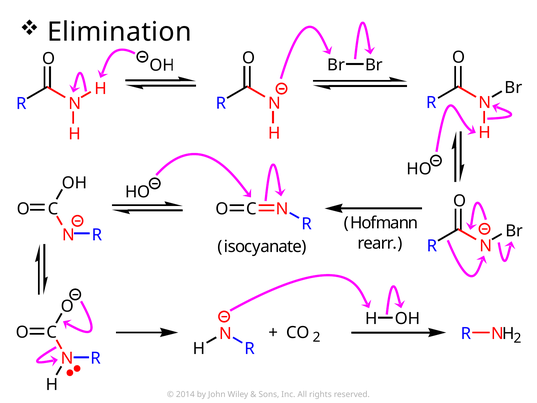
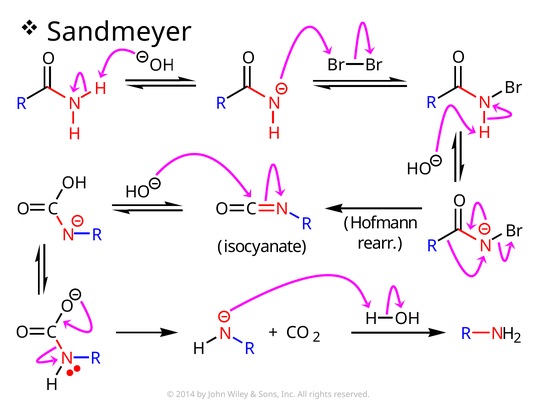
Elimination: Elimination -> Sandmeyer (119, 32)
